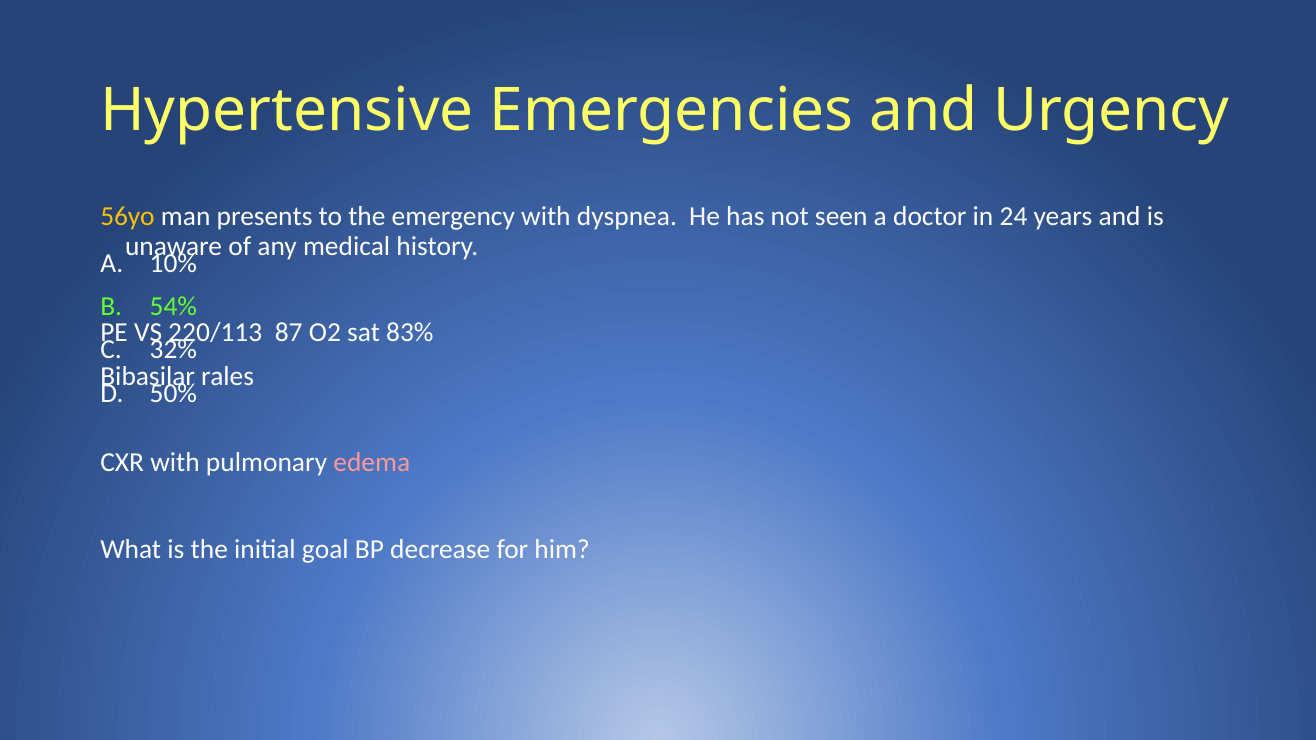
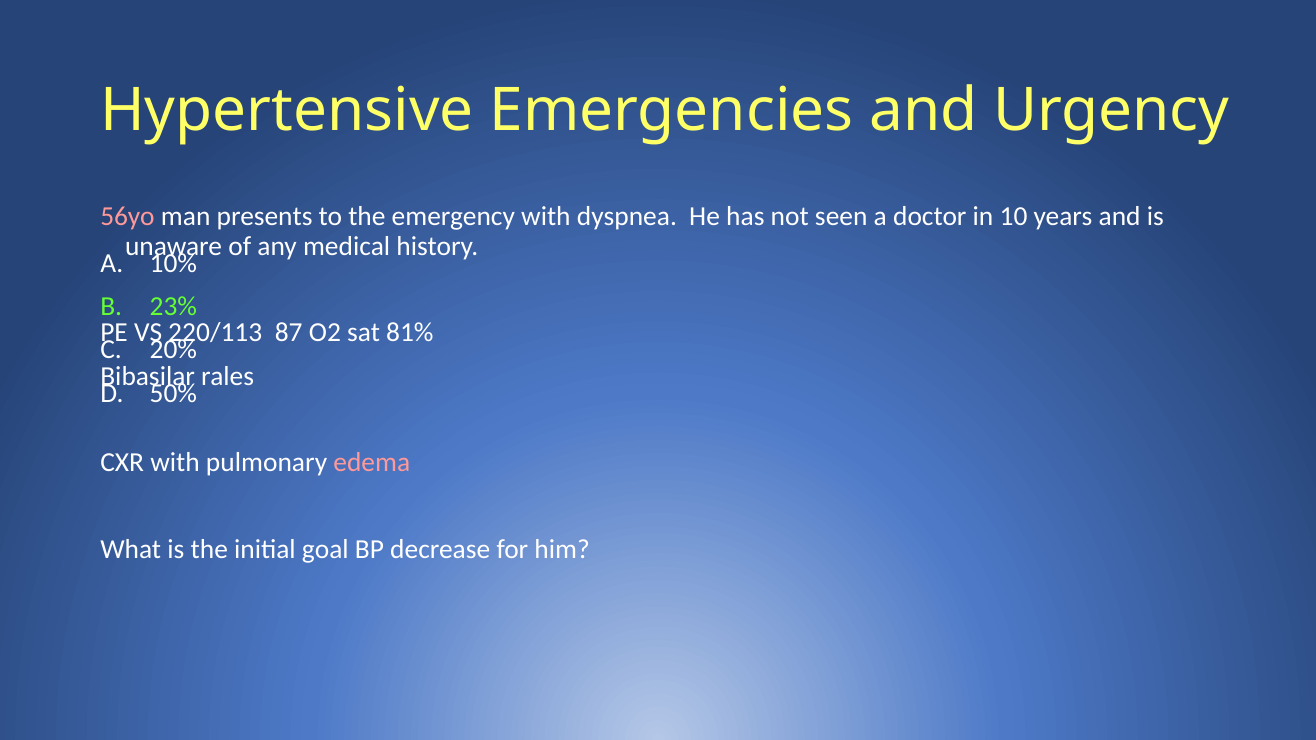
56yo colour: yellow -> pink (128, 217)
24: 24 -> 10 (1014, 217)
54%: 54% -> 23% (173, 307)
83%: 83% -> 81% (410, 333)
32%: 32% -> 20% (173, 350)
